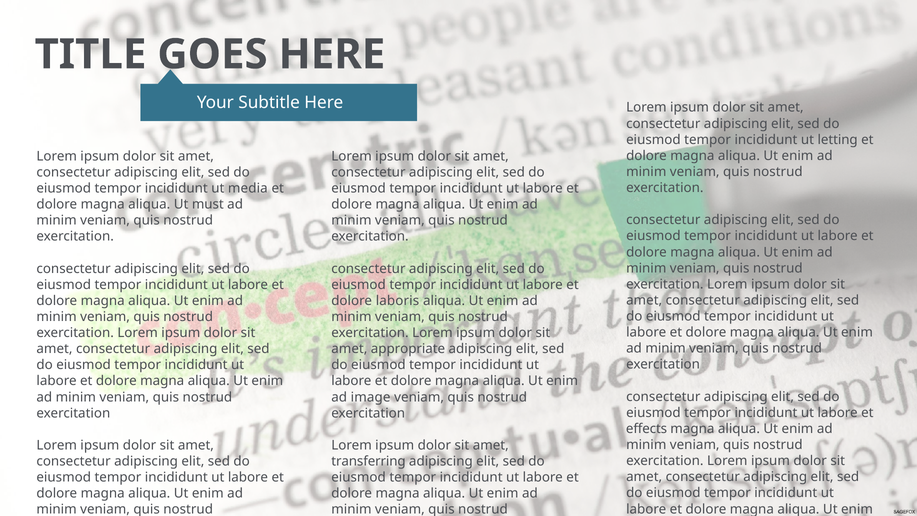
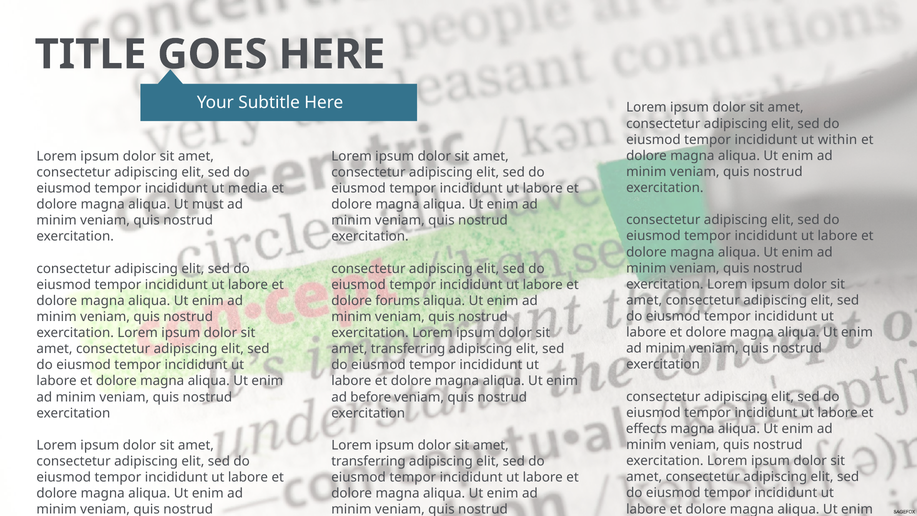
letting: letting -> within (838, 140)
laboris: laboris -> forums (398, 301)
appropriate: appropriate -> transferring (408, 349)
image: image -> before (371, 397)
